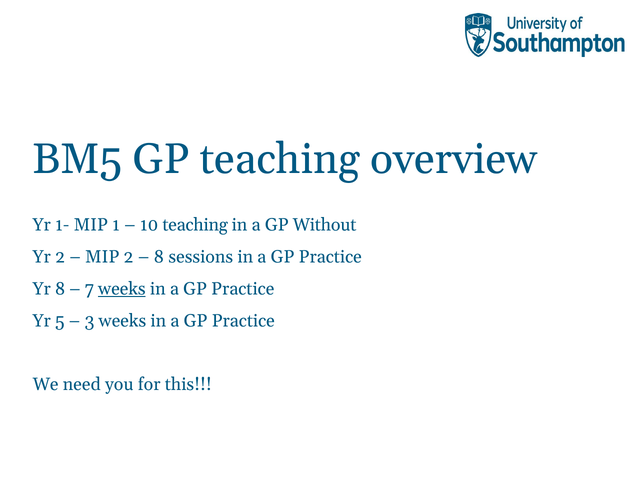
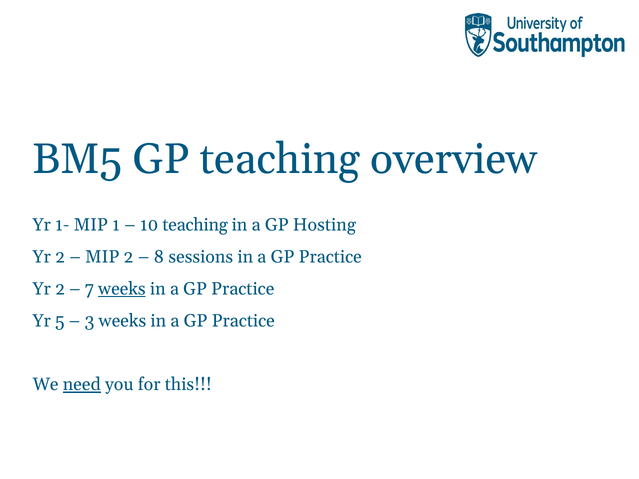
Without: Without -> Hosting (324, 225)
8: 8 -> 2 (60, 289)
need underline: none -> present (82, 385)
